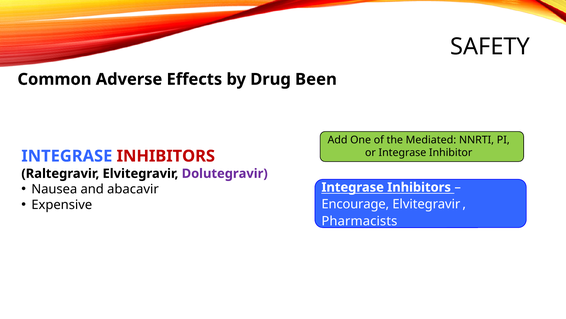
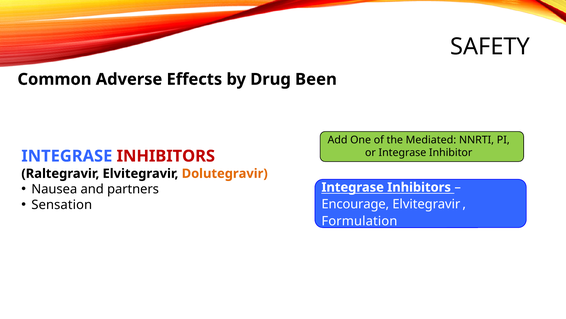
Dolutegravir colour: purple -> orange (225, 173)
abacavir: abacavir -> partners (133, 189)
Expensive: Expensive -> Sensation (62, 204)
Pharmacists: Pharmacists -> Formulation (359, 221)
